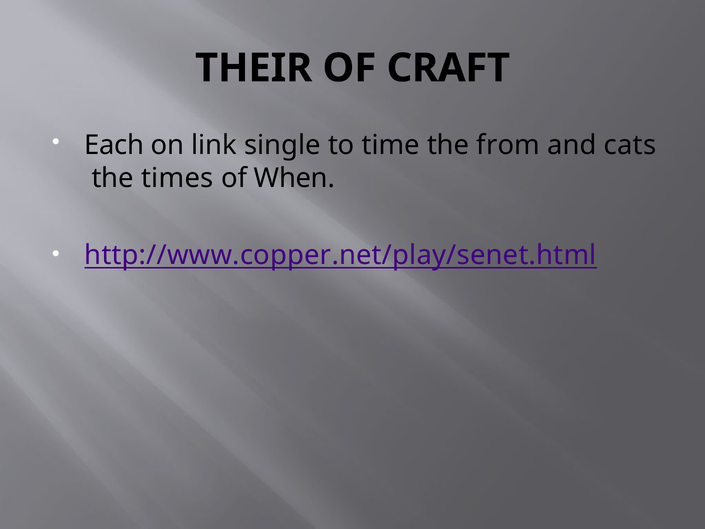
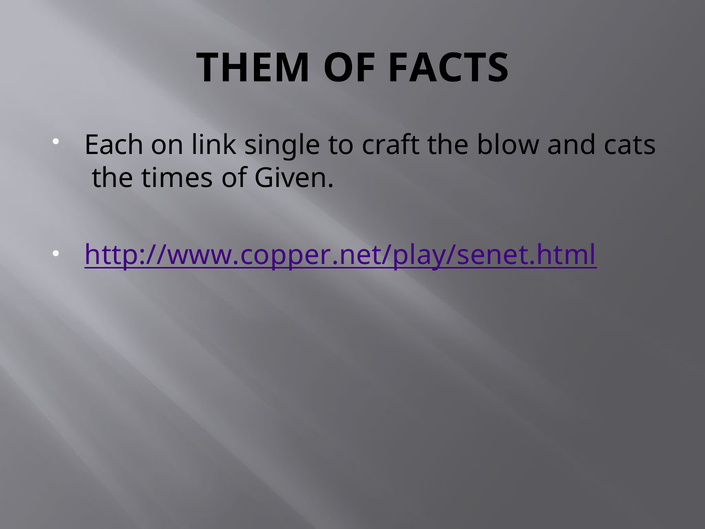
THEIR: THEIR -> THEM (253, 68)
CRAFT: CRAFT -> FACTS (448, 68)
time: time -> craft (391, 145)
from: from -> blow (508, 145)
When: When -> Given (294, 178)
